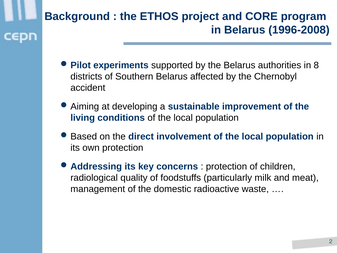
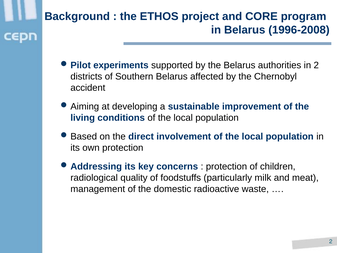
in 8: 8 -> 2 (316, 65)
